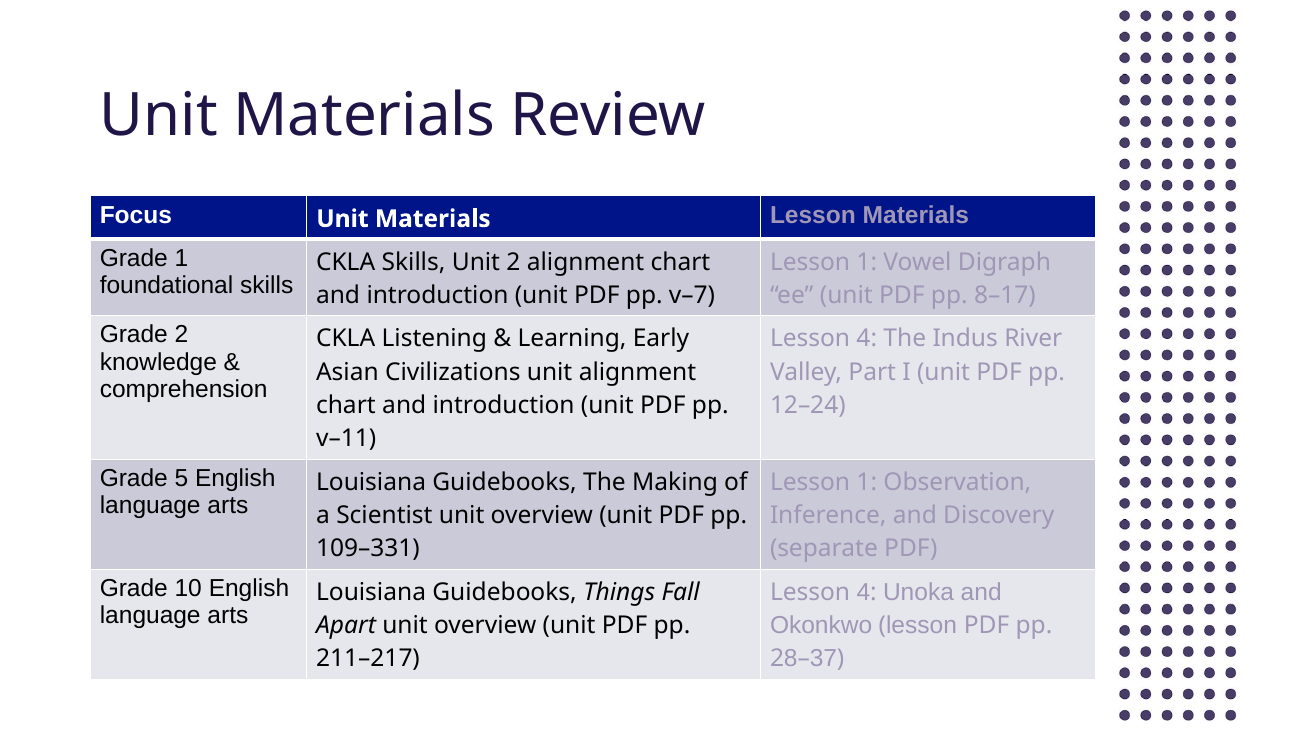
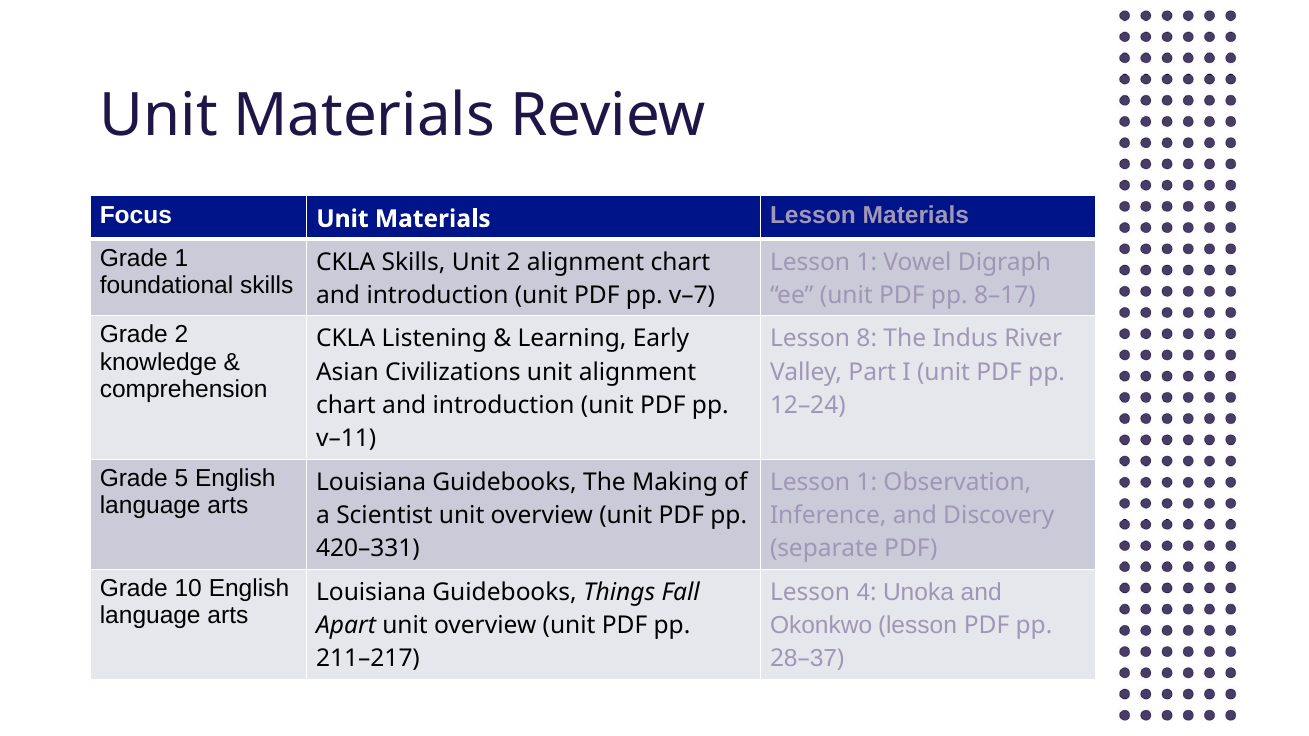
4: 4 -> 8 (867, 339)
109–331: 109–331 -> 420–331 (368, 549)
